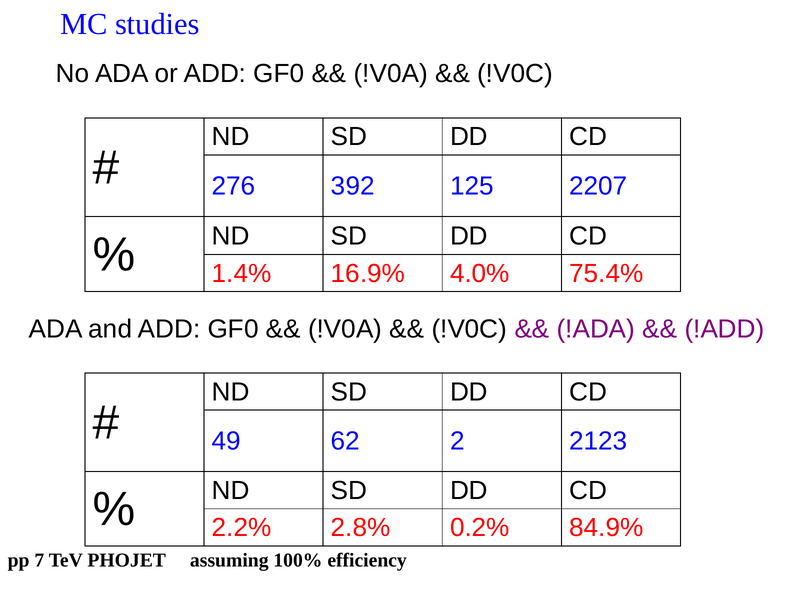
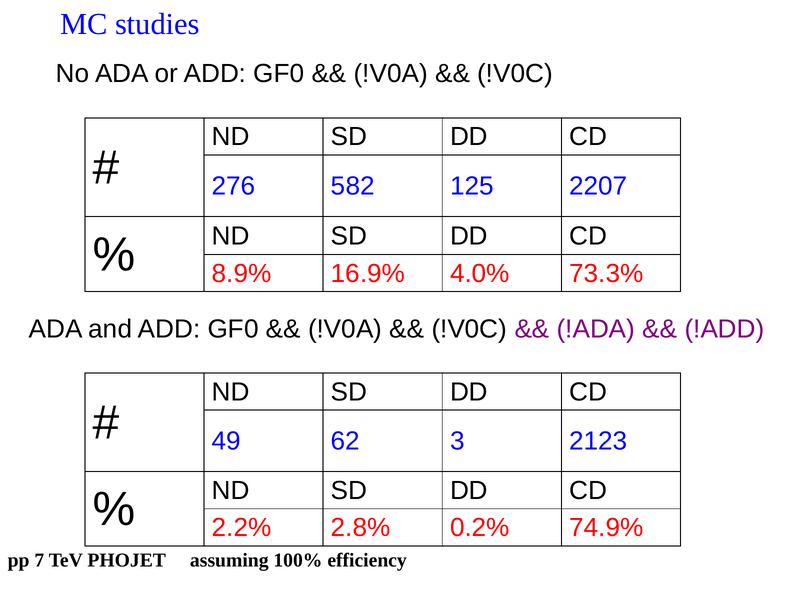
392: 392 -> 582 (353, 186)
1.4%: 1.4% -> 8.9% (242, 273)
75.4%: 75.4% -> 73.3% (606, 273)
2: 2 -> 3 (457, 441)
84.9%: 84.9% -> 74.9% (606, 527)
